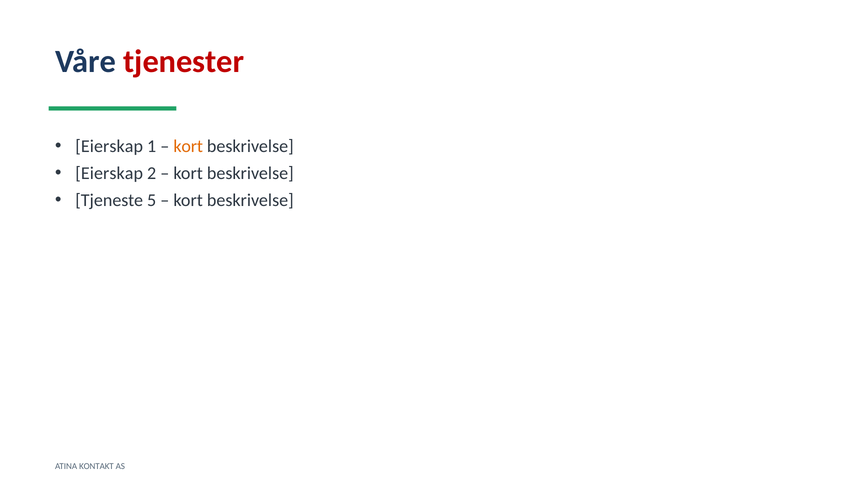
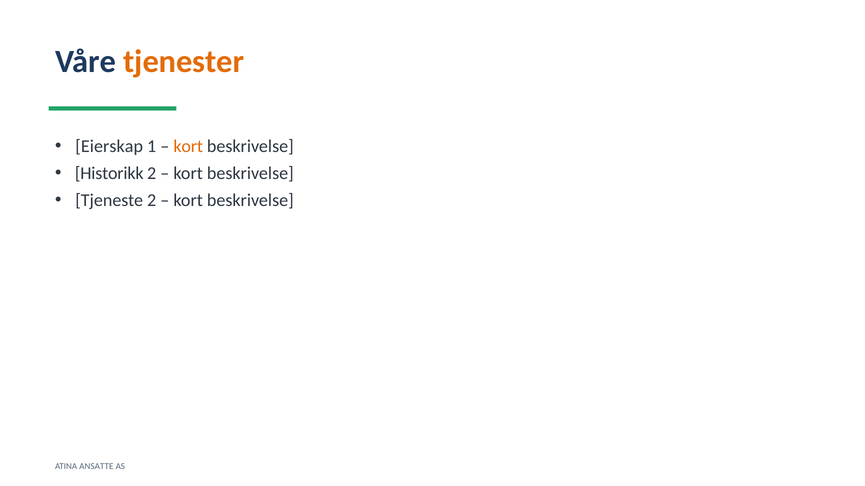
tjenester colour: red -> orange (184, 62)
Eierskap: Eierskap -> Historikk (109, 174)
Tjeneste 5: 5 -> 2 (152, 201)
KONTAKT: KONTAKT -> ANSATTE (96, 467)
